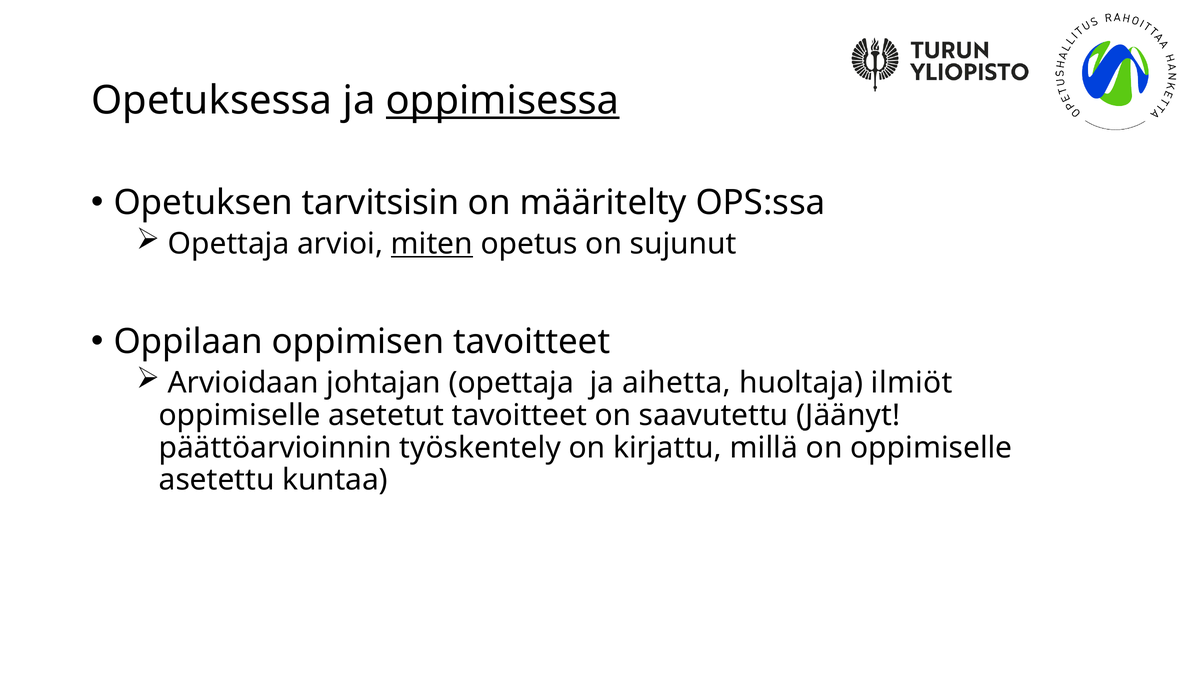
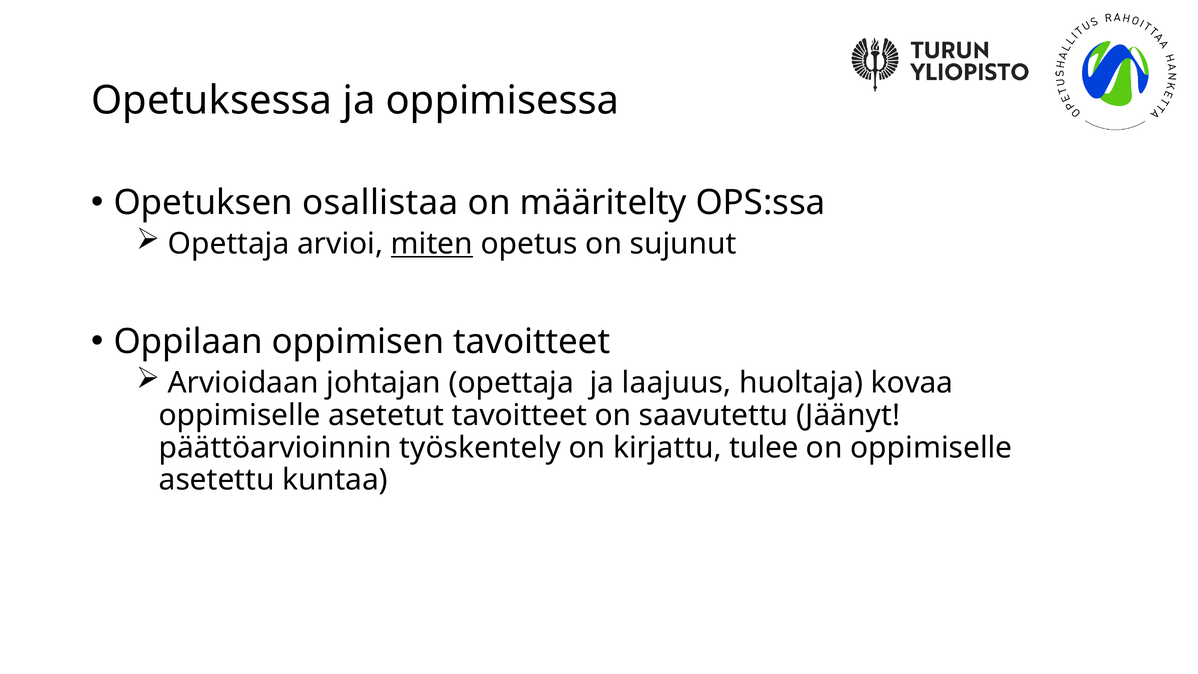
oppimisessa underline: present -> none (503, 101)
tarvitsisin: tarvitsisin -> osallistaa (380, 203)
aihetta: aihetta -> laajuus (677, 383)
ilmiöt: ilmiöt -> kovaa (912, 383)
millä: millä -> tulee (764, 448)
